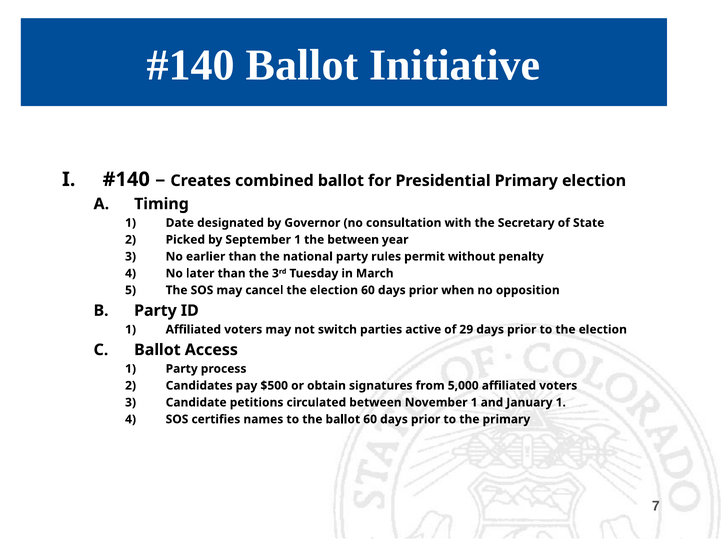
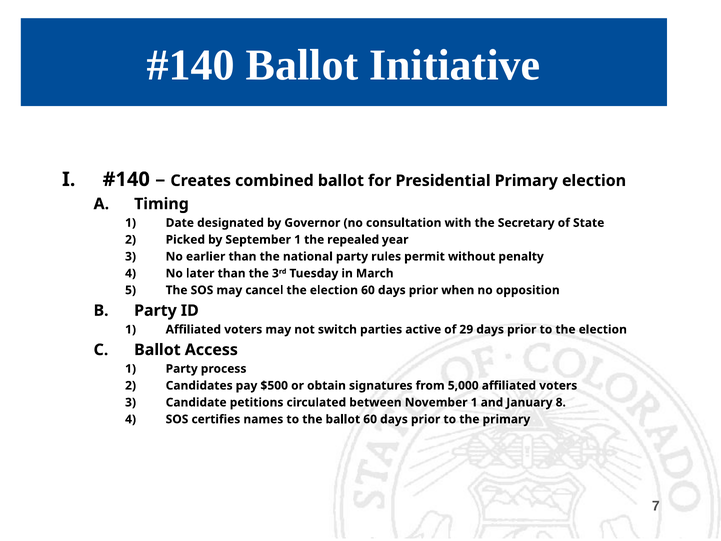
the between: between -> repealed (353, 240)
January 1: 1 -> 8 (561, 402)
